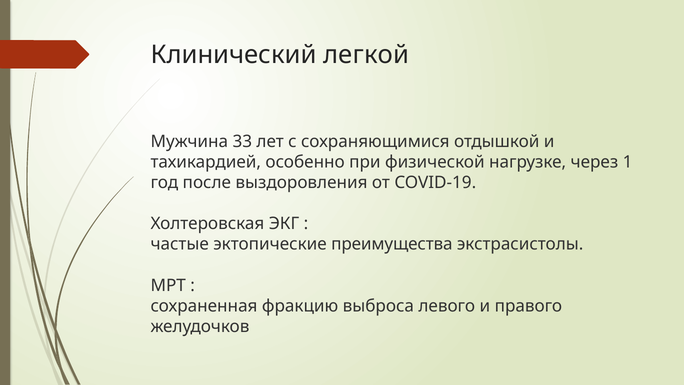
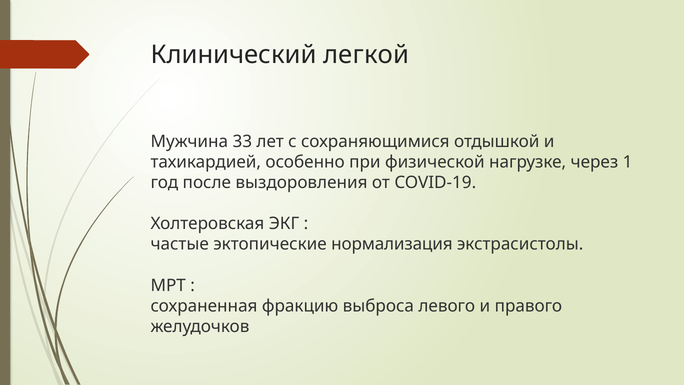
преимущества: преимущества -> нормализация (392, 244)
